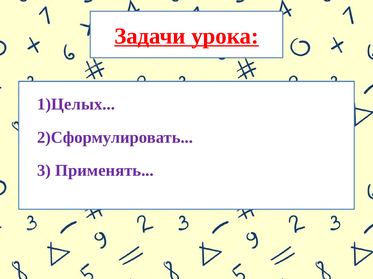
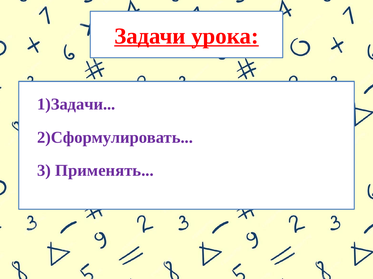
1)Целых: 1)Целых -> 1)Задачи (76, 105)
